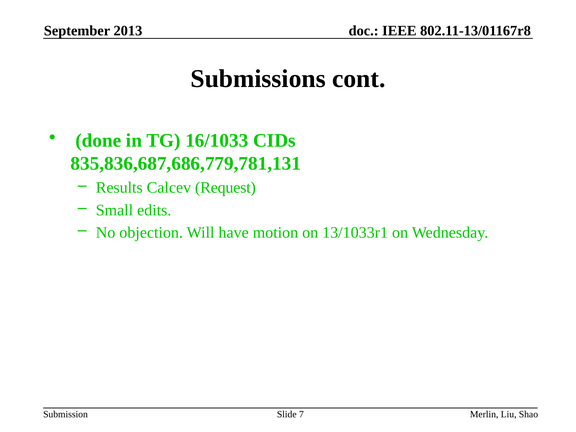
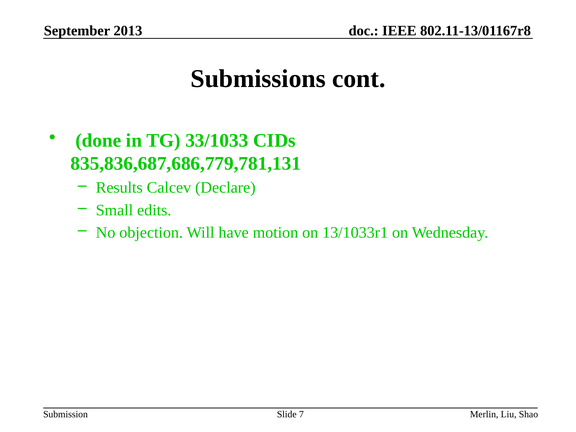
16/1033: 16/1033 -> 33/1033 (217, 141)
Request: Request -> Declare (225, 188)
